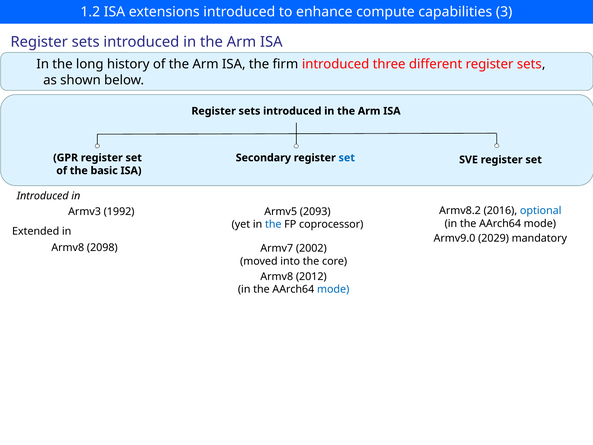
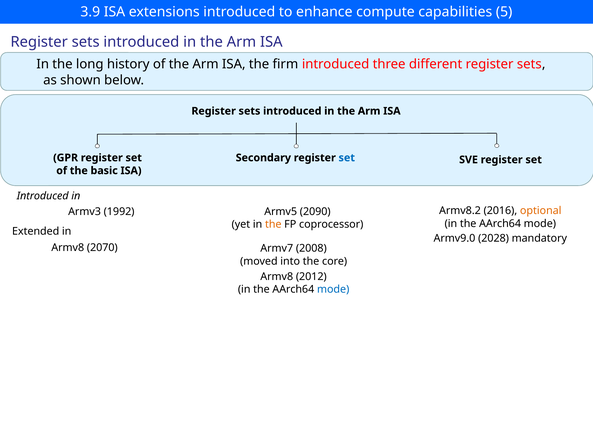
1.2: 1.2 -> 3.9 (90, 12)
3: 3 -> 5 (504, 12)
optional colour: blue -> orange (541, 211)
2093: 2093 -> 2090 (315, 211)
the colour: blue -> orange (273, 224)
2029: 2029 -> 2028 (494, 238)
2098: 2098 -> 2070 (102, 248)
2002: 2002 -> 2008 (311, 248)
